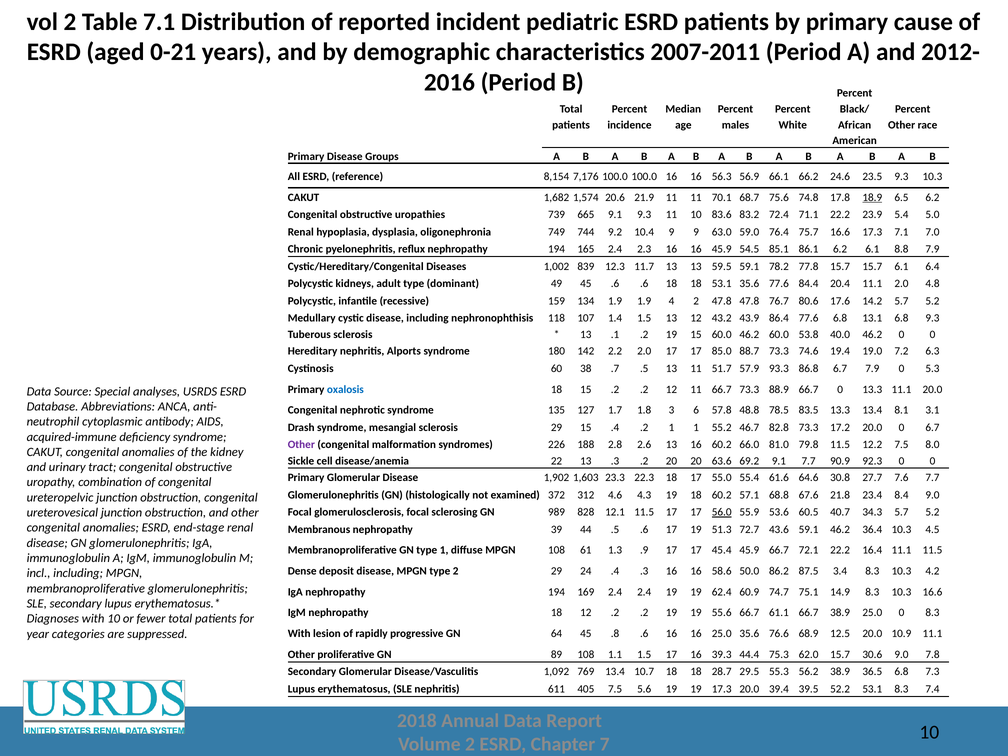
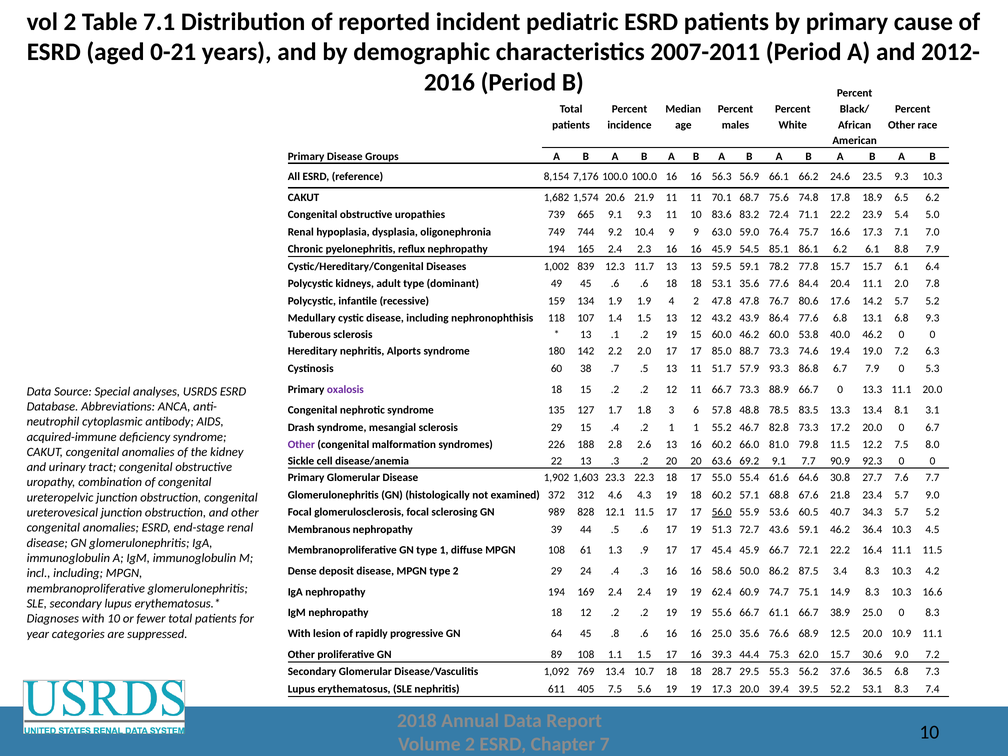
18.9 underline: present -> none (872, 198)
4.8: 4.8 -> 7.8 (932, 284)
oxalosis colour: blue -> purple (345, 389)
23.4 8.4: 8.4 -> 5.7 (902, 495)
9.0 7.8: 7.8 -> 7.2 (932, 654)
56.2 38.9: 38.9 -> 37.6 (840, 672)
